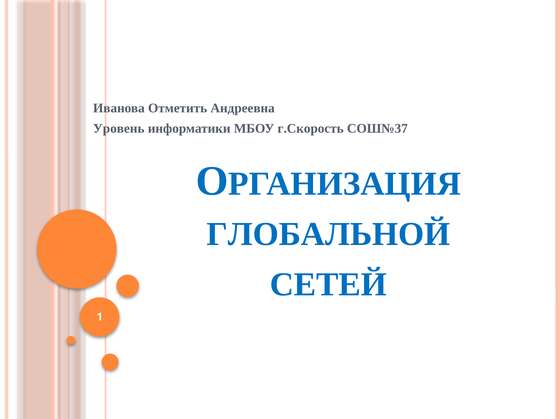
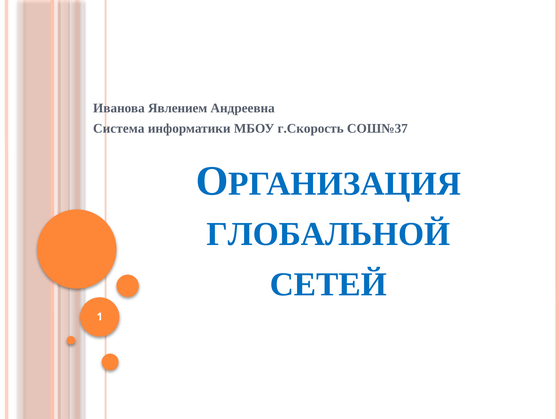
Отметить: Отметить -> Явлением (178, 108)
Уровень: Уровень -> Система (119, 129)
